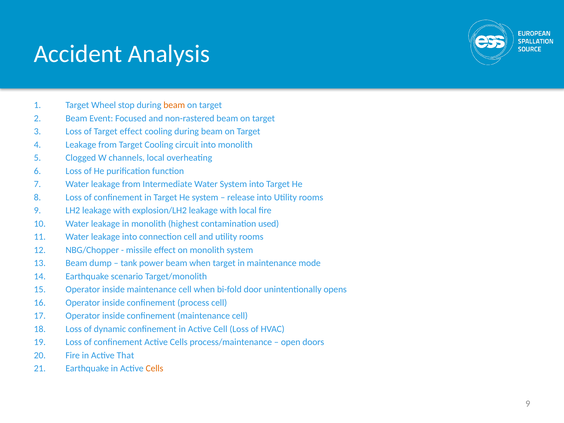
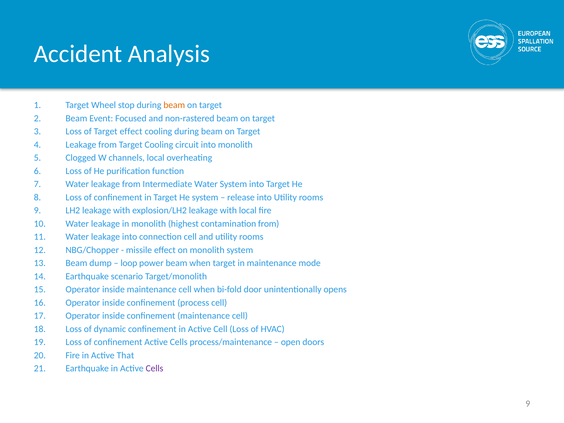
contamination used: used -> from (269, 224)
tank: tank -> loop (129, 263)
Cells colour: orange -> purple (154, 368)
